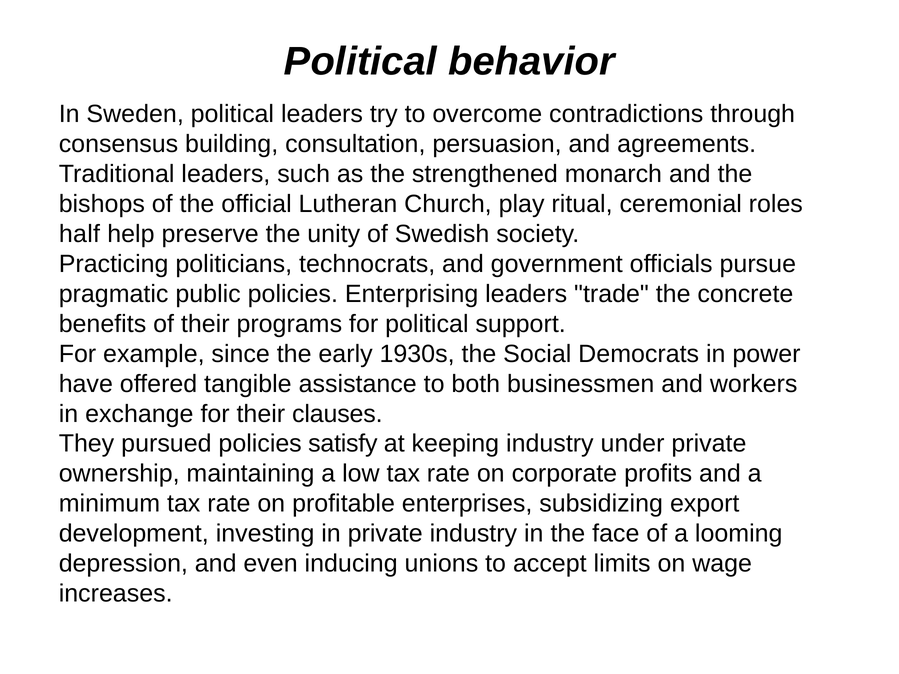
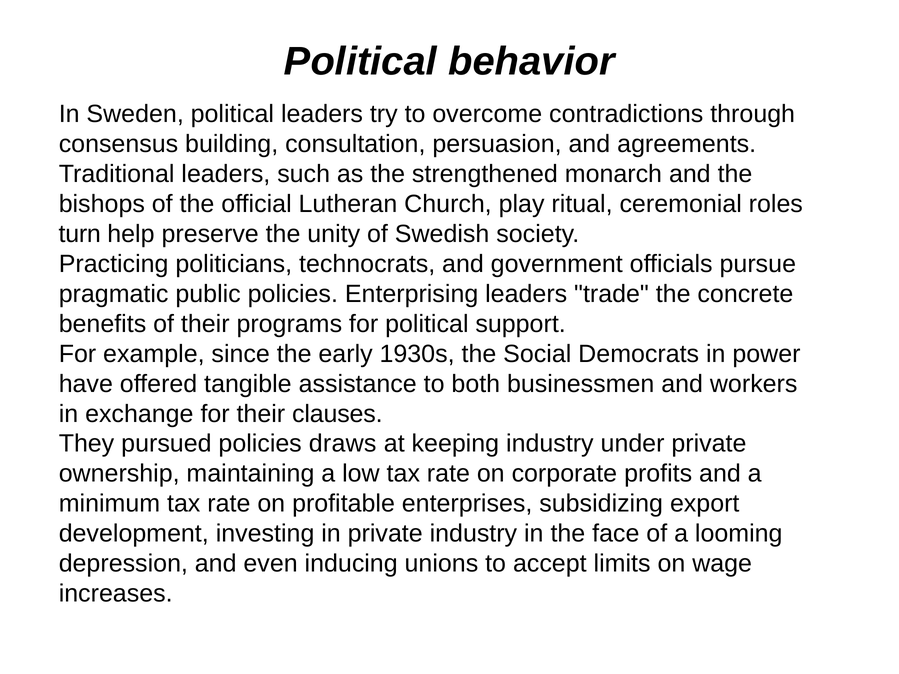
half: half -> turn (80, 234)
satisfy: satisfy -> draws (343, 444)
